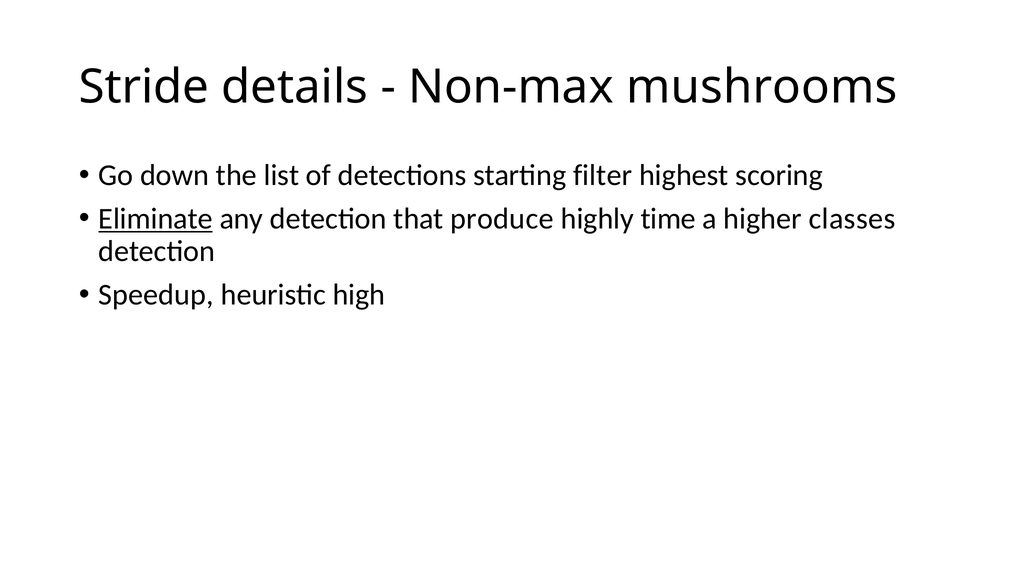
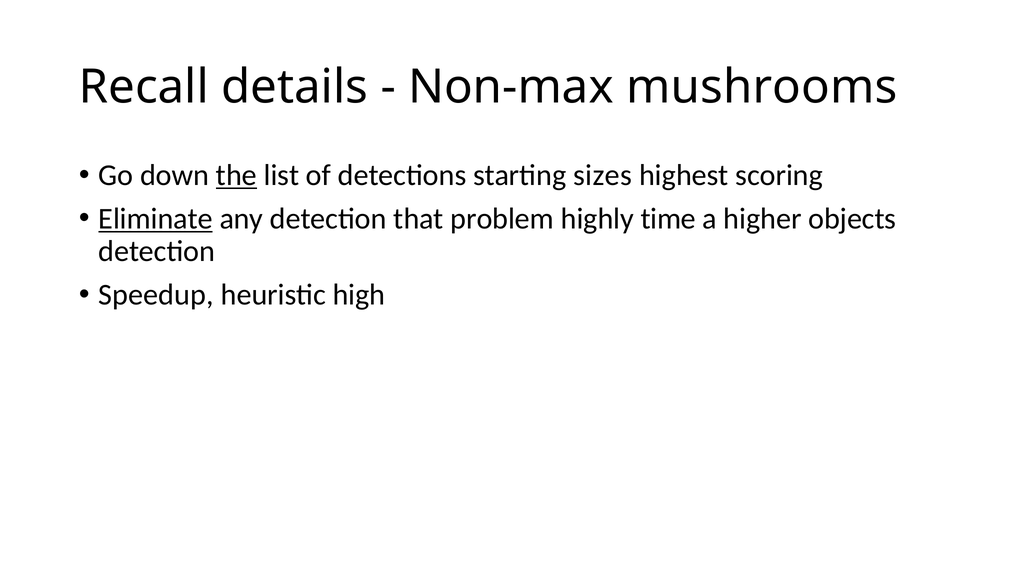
Stride: Stride -> Recall (144, 87)
the underline: none -> present (236, 175)
filter: filter -> sizes (603, 175)
produce: produce -> problem (502, 219)
classes: classes -> objects (852, 219)
